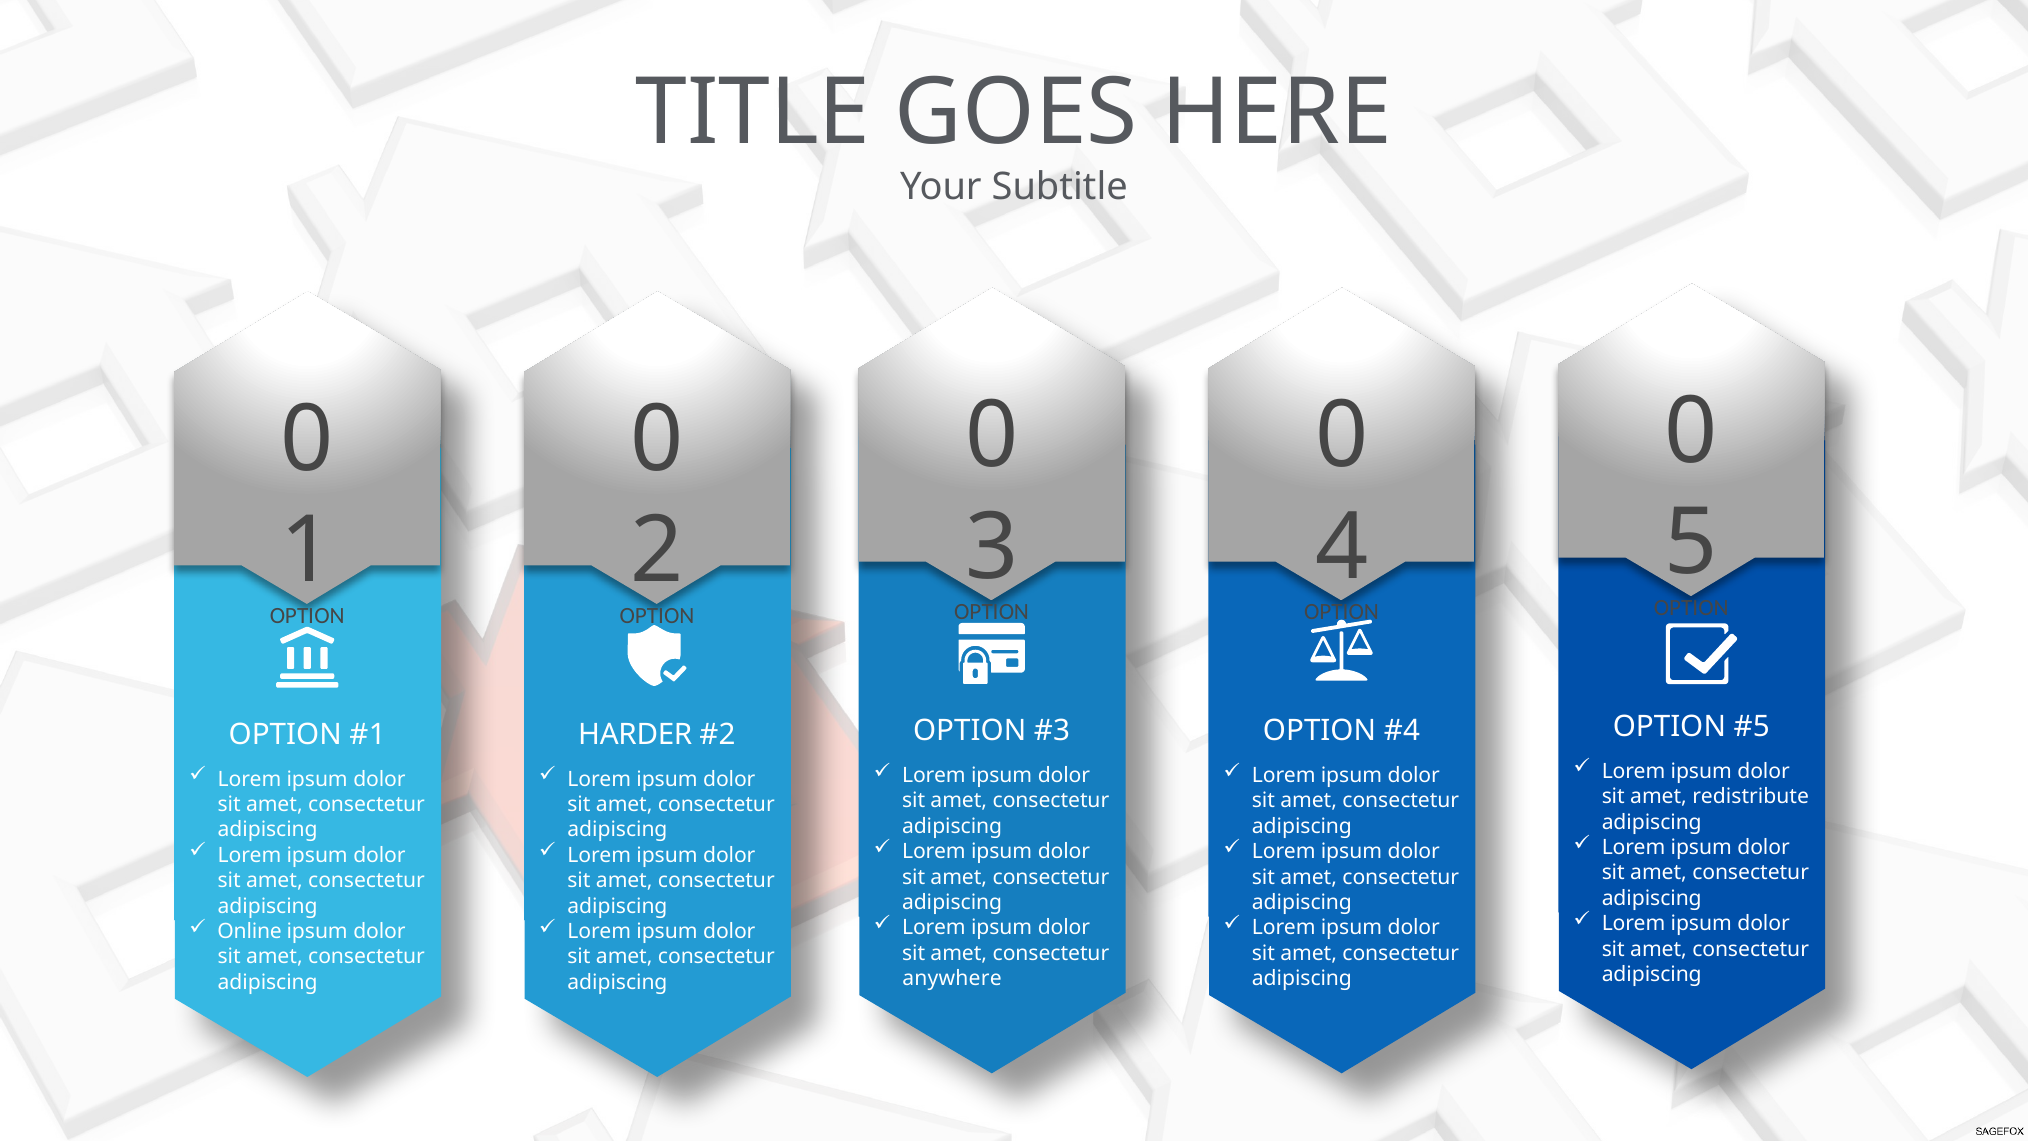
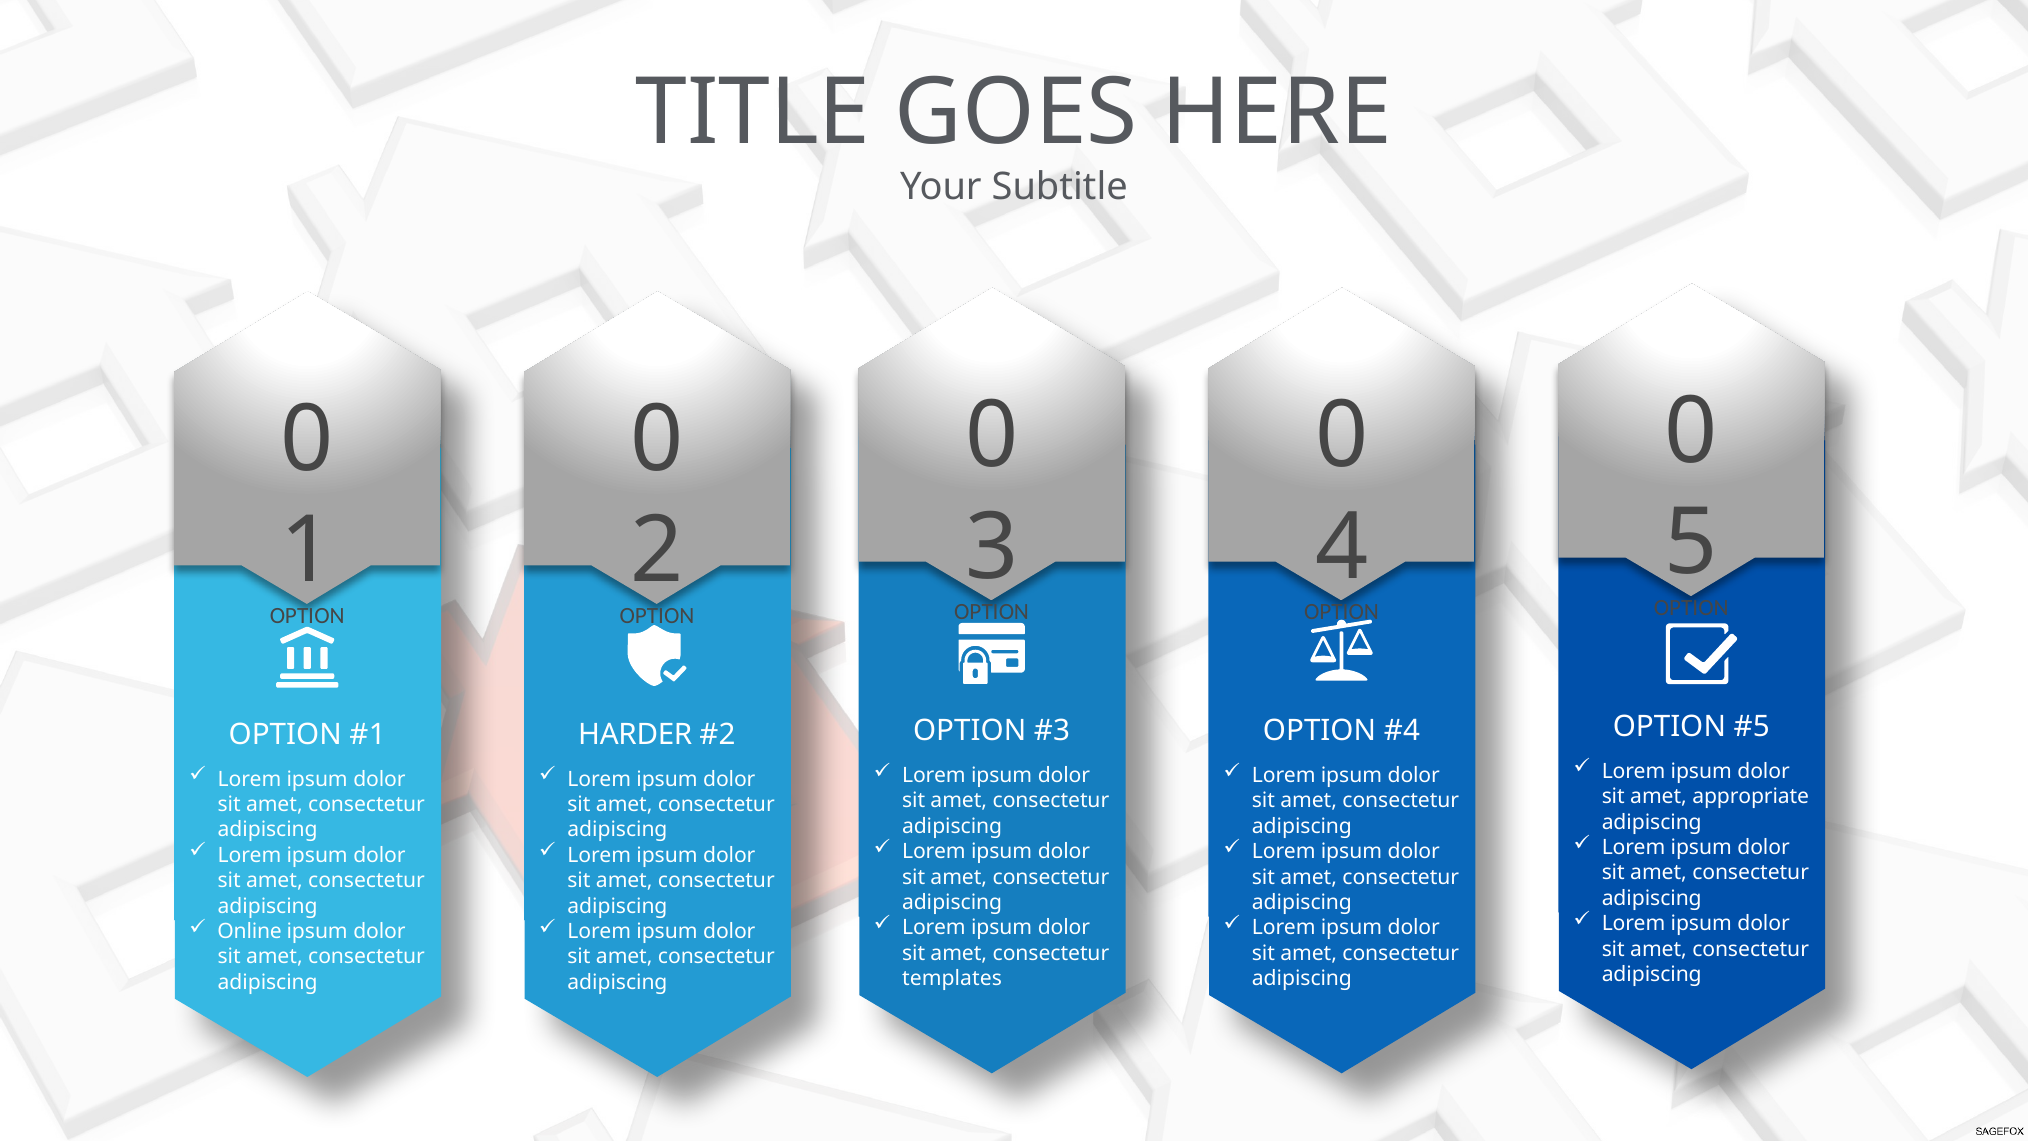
redistribute: redistribute -> appropriate (1751, 797)
anywhere: anywhere -> templates (952, 978)
